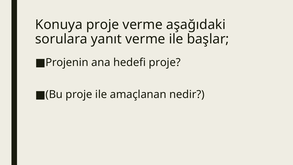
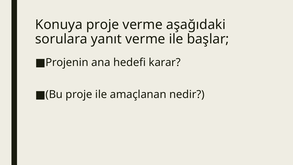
hedefi proje: proje -> karar (165, 62)
